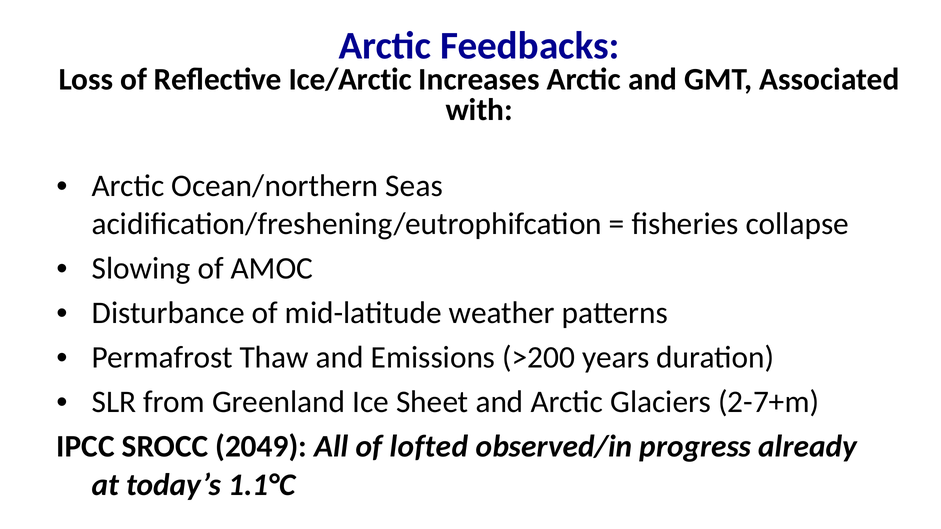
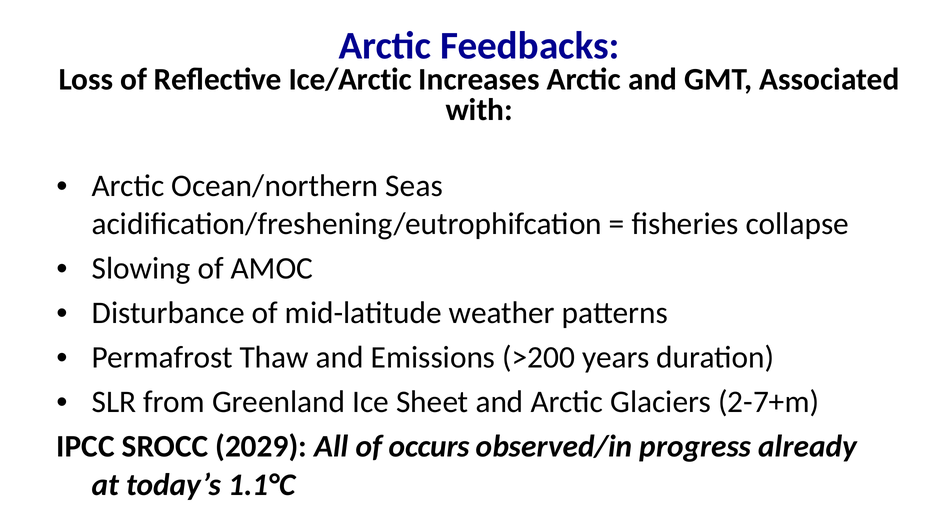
2049: 2049 -> 2029 (261, 447)
lofted: lofted -> occurs (429, 447)
